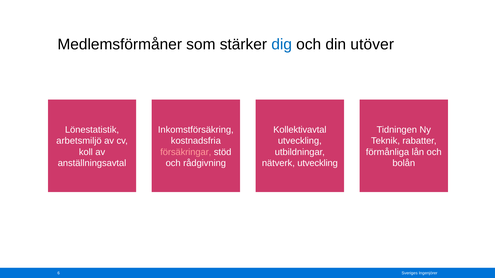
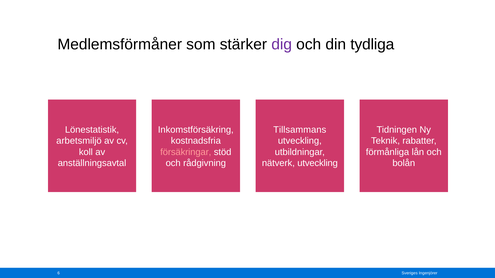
dig colour: blue -> purple (282, 44)
utöver: utöver -> tydliga (372, 44)
Kollektivavtal: Kollektivavtal -> Tillsammans (300, 130)
